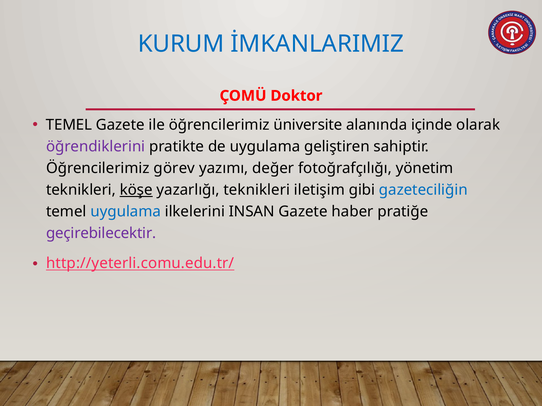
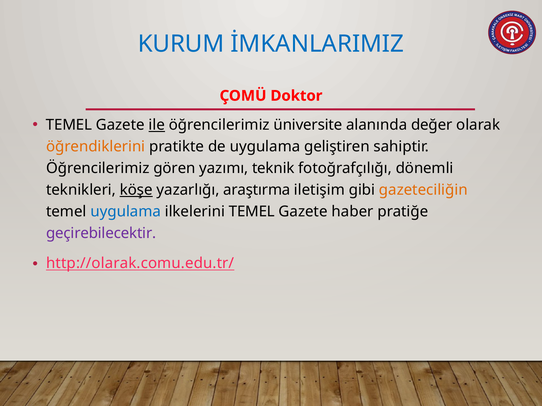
ile underline: none -> present (157, 125)
içinde: içinde -> değer (432, 125)
öğrendiklerini colour: purple -> orange (96, 147)
görev: görev -> gören (174, 169)
değer: değer -> teknik (273, 169)
yönetim: yönetim -> dönemli (425, 169)
yazarlığı teknikleri: teknikleri -> araştırma (257, 190)
gazeteciliğin colour: blue -> orange (423, 190)
ilkelerini INSAN: INSAN -> TEMEL (252, 212)
http://yeterli.comu.edu.tr/: http://yeterli.comu.edu.tr/ -> http://olarak.comu.edu.tr/ (140, 263)
